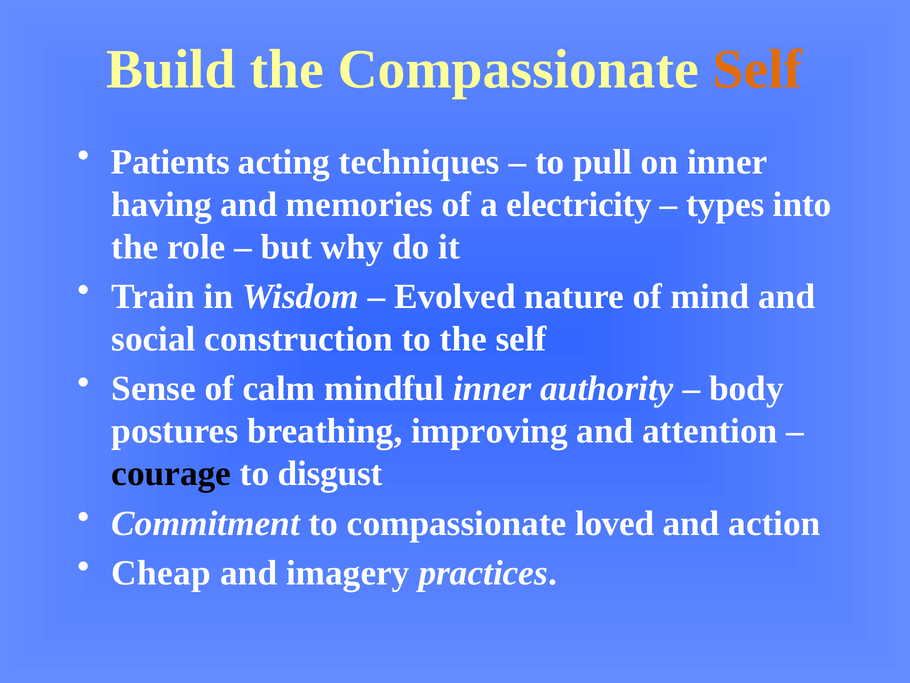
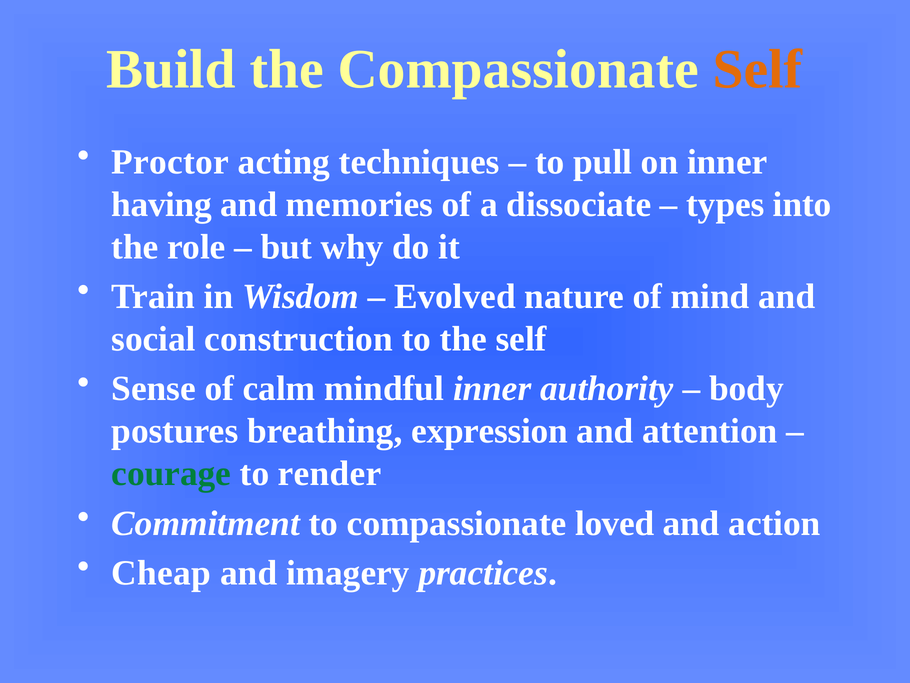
Patients: Patients -> Proctor (170, 162)
electricity: electricity -> dissociate (579, 204)
improving: improving -> expression (490, 431)
courage colour: black -> green (171, 473)
disgust: disgust -> render (330, 473)
